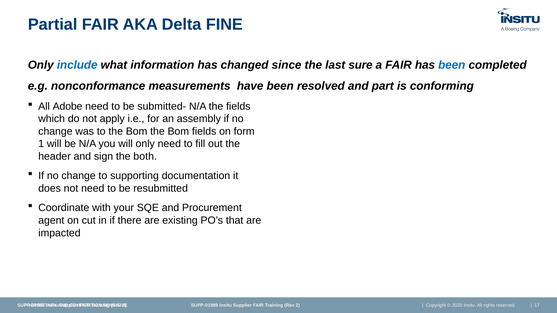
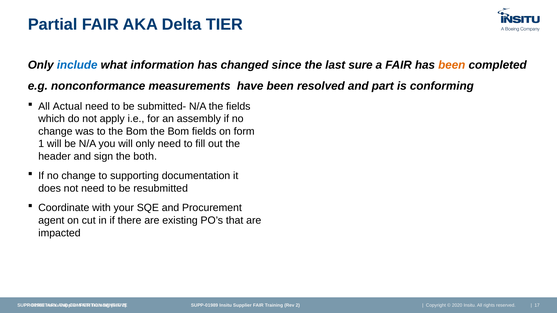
FINE: FINE -> TIER (224, 24)
been colour: blue -> orange (452, 65)
Adobe: Adobe -> Actual (67, 106)
